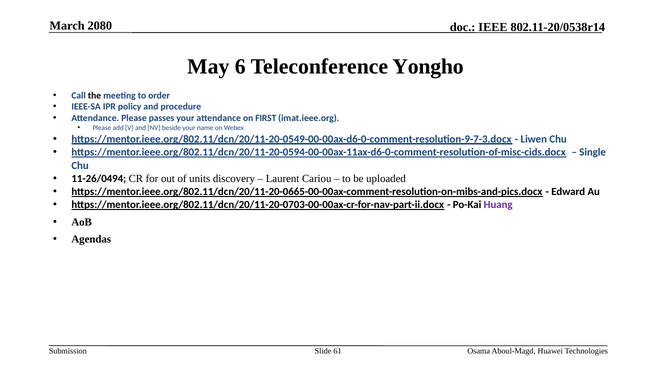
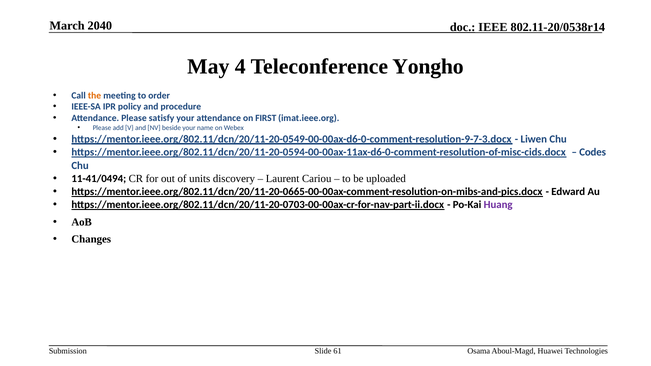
2080: 2080 -> 2040 (100, 26)
6: 6 -> 4 (240, 67)
the colour: black -> orange (94, 95)
passes: passes -> satisfy (162, 118)
Single: Single -> Codes (593, 152)
11-26/0494: 11-26/0494 -> 11-41/0494 (99, 179)
Agendas: Agendas -> Changes (91, 239)
